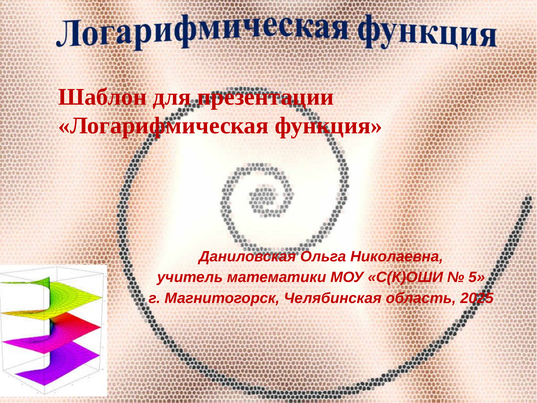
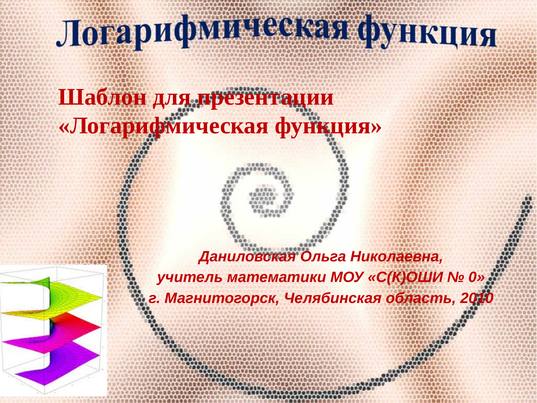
5: 5 -> 0 (477, 277)
2025: 2025 -> 2010 (477, 298)
